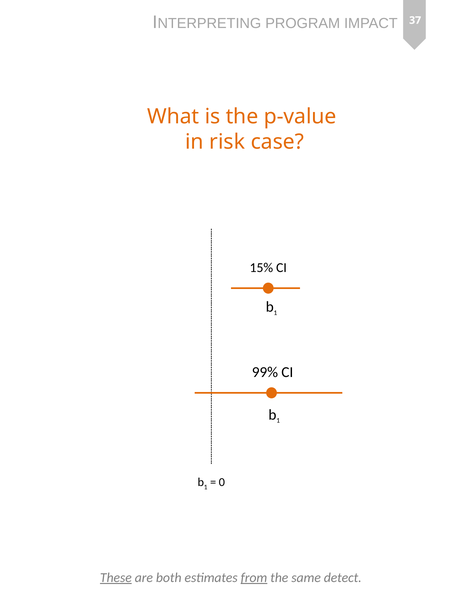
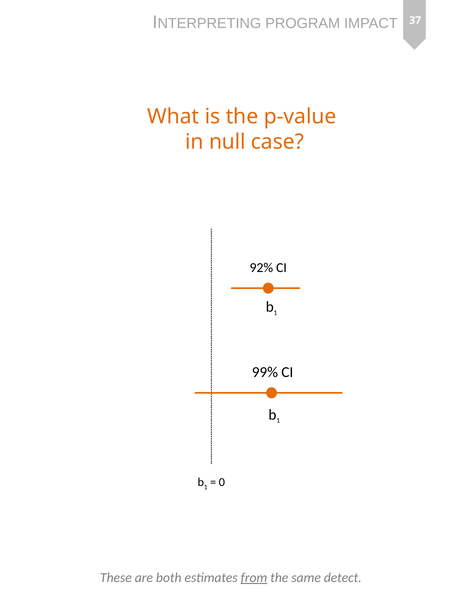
risk: risk -> null (227, 142)
15%: 15% -> 92% (261, 268)
These underline: present -> none (116, 577)
